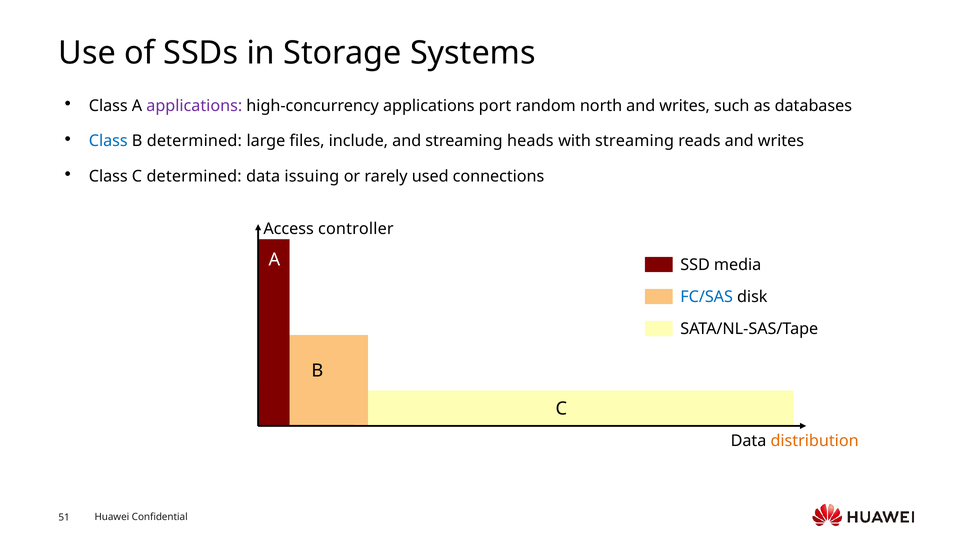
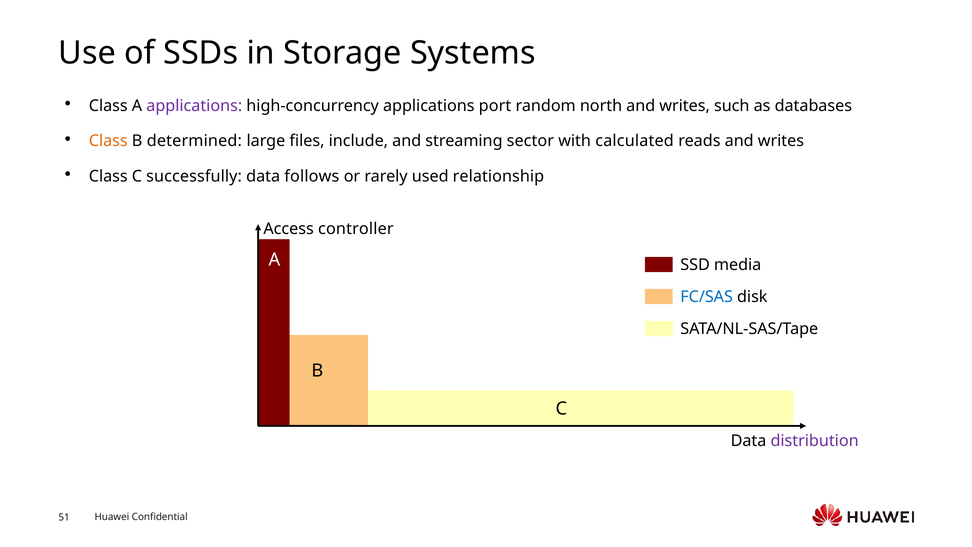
Class colour: blue -> orange (108, 141)
heads: heads -> sector (530, 141)
with streaming: streaming -> calculated (635, 141)
C determined: determined -> successfully (194, 176)
issuing: issuing -> follows (312, 176)
connections: connections -> relationship (498, 176)
distribution colour: orange -> purple (815, 441)
